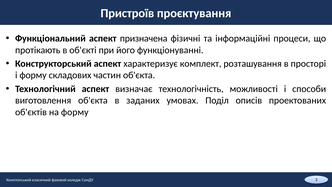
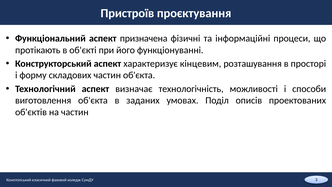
комплект: комплект -> кінцевим (201, 64)
на форму: форму -> частин (75, 112)
